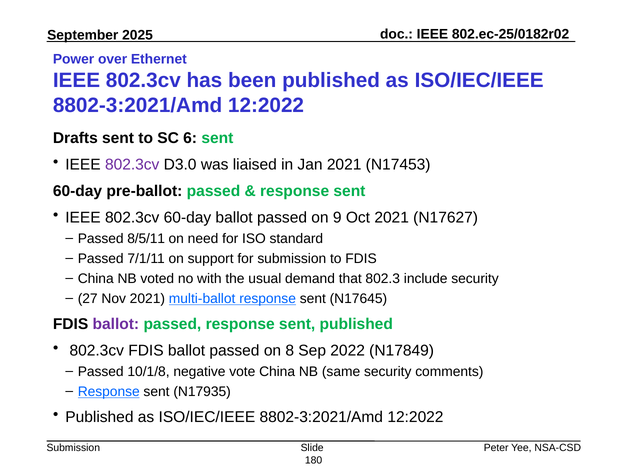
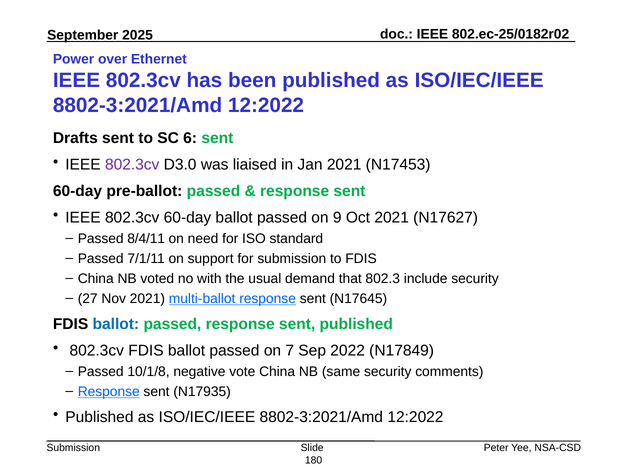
8/5/11: 8/5/11 -> 8/4/11 (146, 238)
ballot colour: purple -> blue (116, 324)
8: 8 -> 7 (290, 350)
